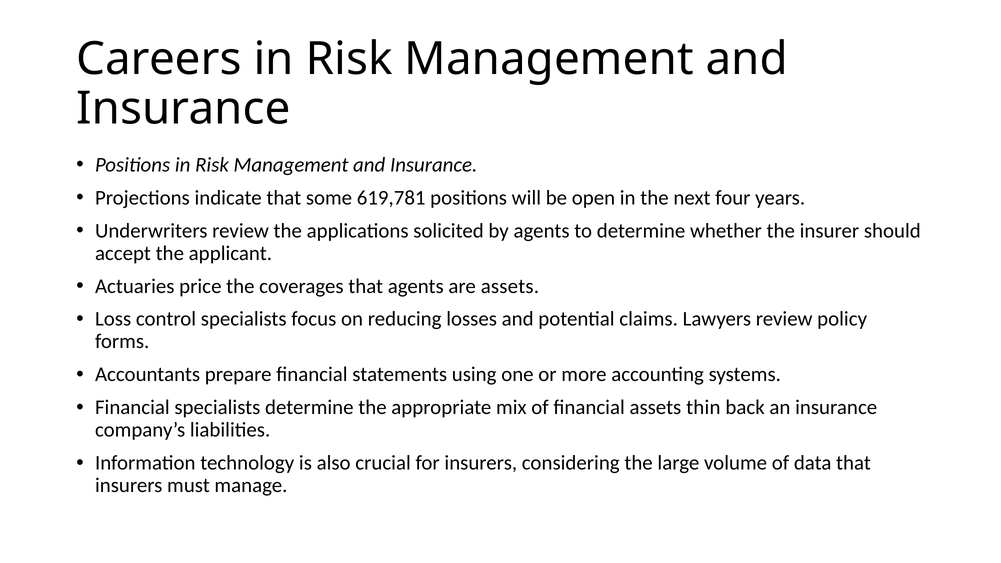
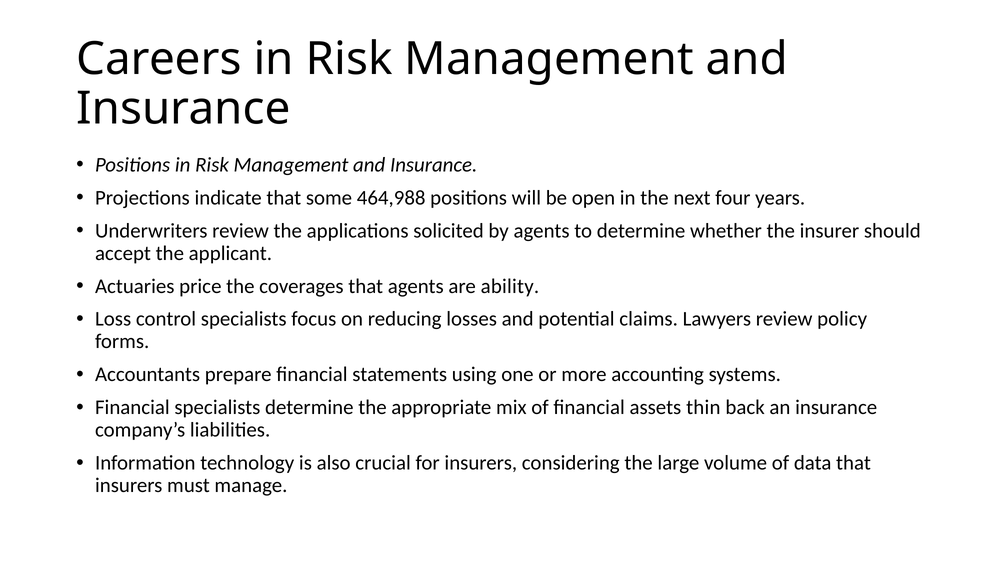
619,781: 619,781 -> 464,988 (391, 198)
are assets: assets -> ability (510, 286)
